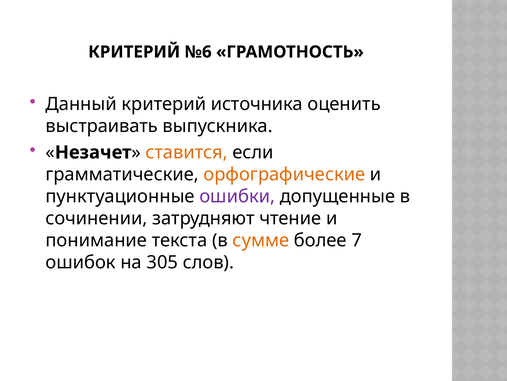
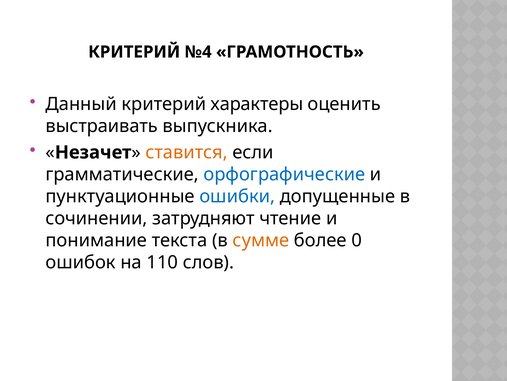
№6: №6 -> №4 (198, 52)
источника: источника -> характеры (257, 104)
орфографические colour: orange -> blue (284, 174)
ошибки colour: purple -> blue (237, 196)
7: 7 -> 0 (357, 240)
305: 305 -> 110 (162, 262)
